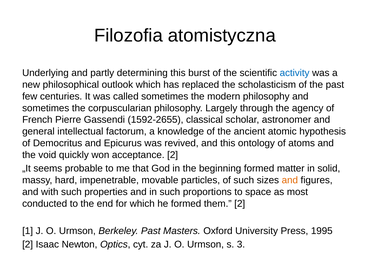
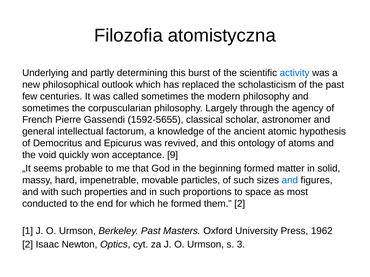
1592-2655: 1592-2655 -> 1592-5655 (156, 120)
acceptance 2: 2 -> 9 (173, 155)
and colour: orange -> blue (290, 180)
1995: 1995 -> 1962 (322, 231)
